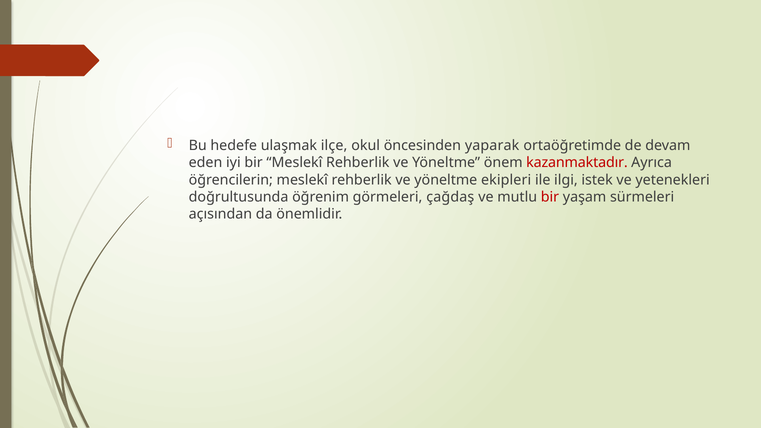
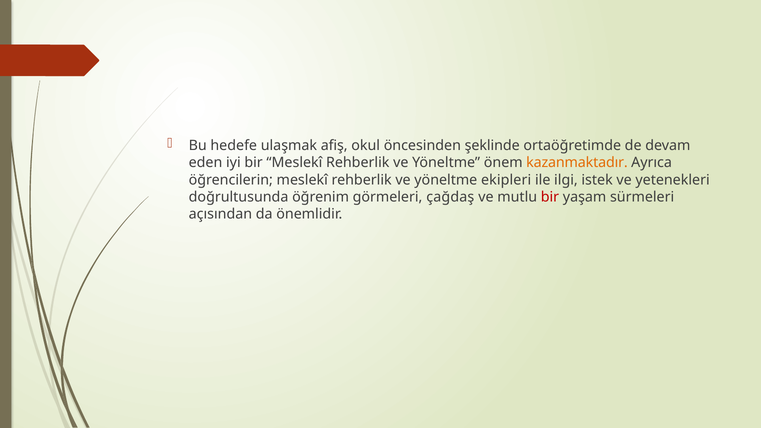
ilçe: ilçe -> afiş (334, 146)
yaparak: yaparak -> şeklinde (492, 146)
kazanmaktadır colour: red -> orange (577, 163)
